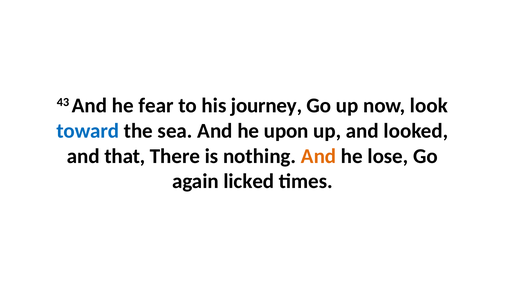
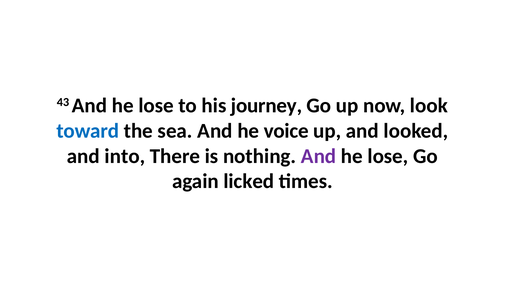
43 And he fear: fear -> lose (156, 106)
upon: upon -> voice (286, 131)
that: that -> into (125, 156)
And colour: orange -> purple (319, 156)
